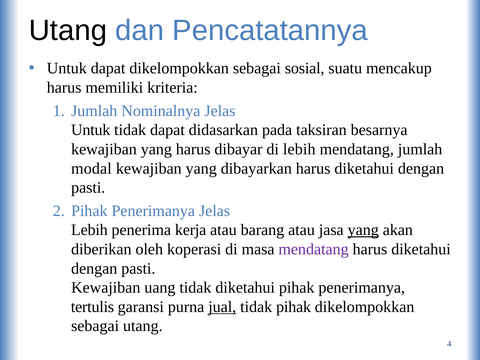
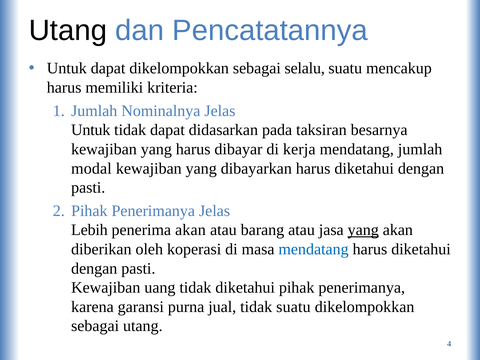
sosial: sosial -> selalu (305, 68)
di lebih: lebih -> kerja (299, 149)
penerima kerja: kerja -> akan (190, 230)
mendatang colour: purple -> blue (314, 249)
tertulis: tertulis -> karena (92, 307)
jual underline: present -> none (222, 307)
tidak pihak: pihak -> suatu (293, 307)
